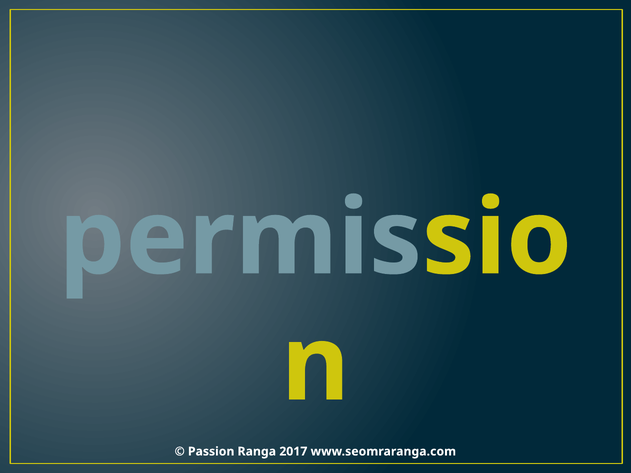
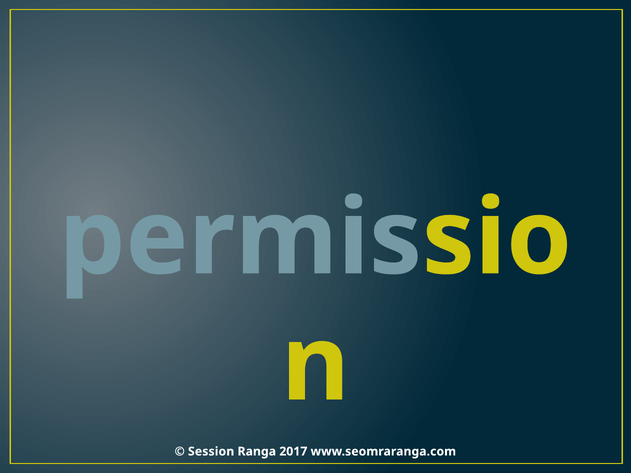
Passion: Passion -> Session (211, 452)
